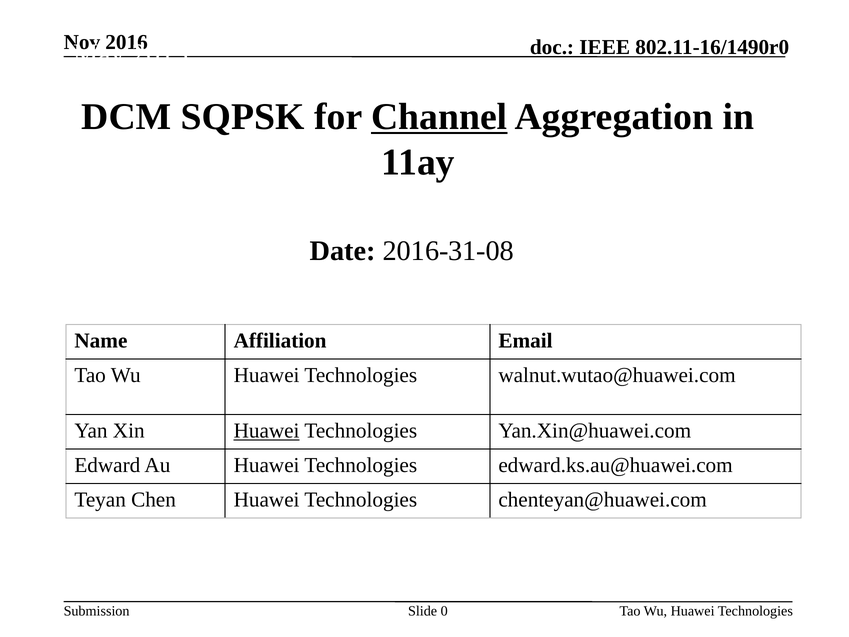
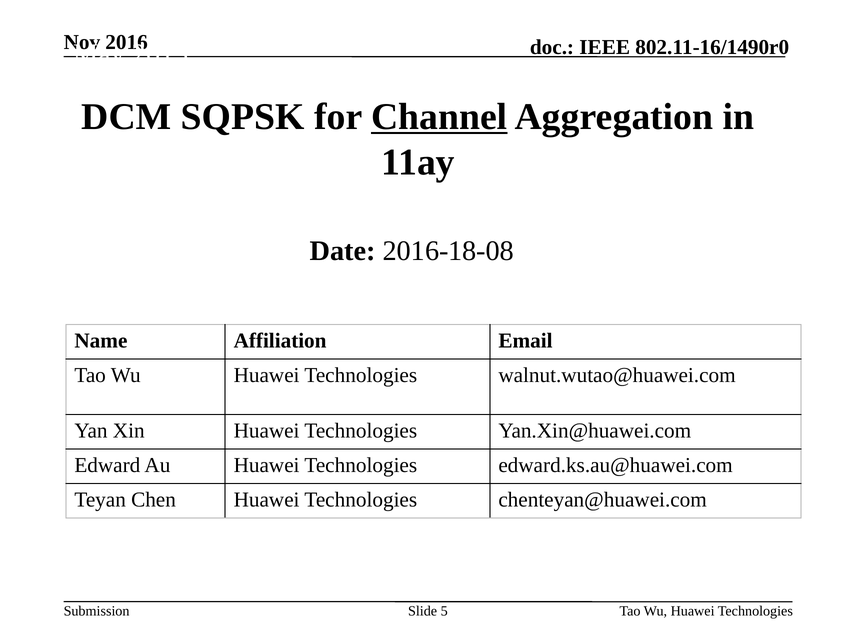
2016-31-08: 2016-31-08 -> 2016-18-08 (448, 251)
Huawei underline: present -> none (267, 431)
0: 0 -> 5 (444, 611)
